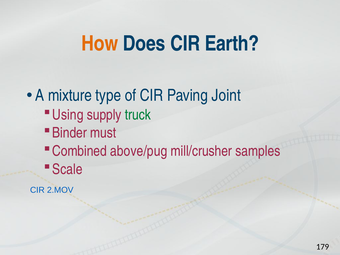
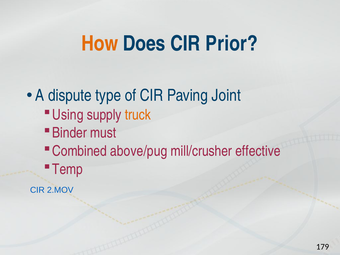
Earth: Earth -> Prior (232, 44)
mixture: mixture -> dispute (70, 96)
truck colour: green -> orange (138, 115)
samples: samples -> effective (258, 151)
Scale: Scale -> Temp (67, 169)
